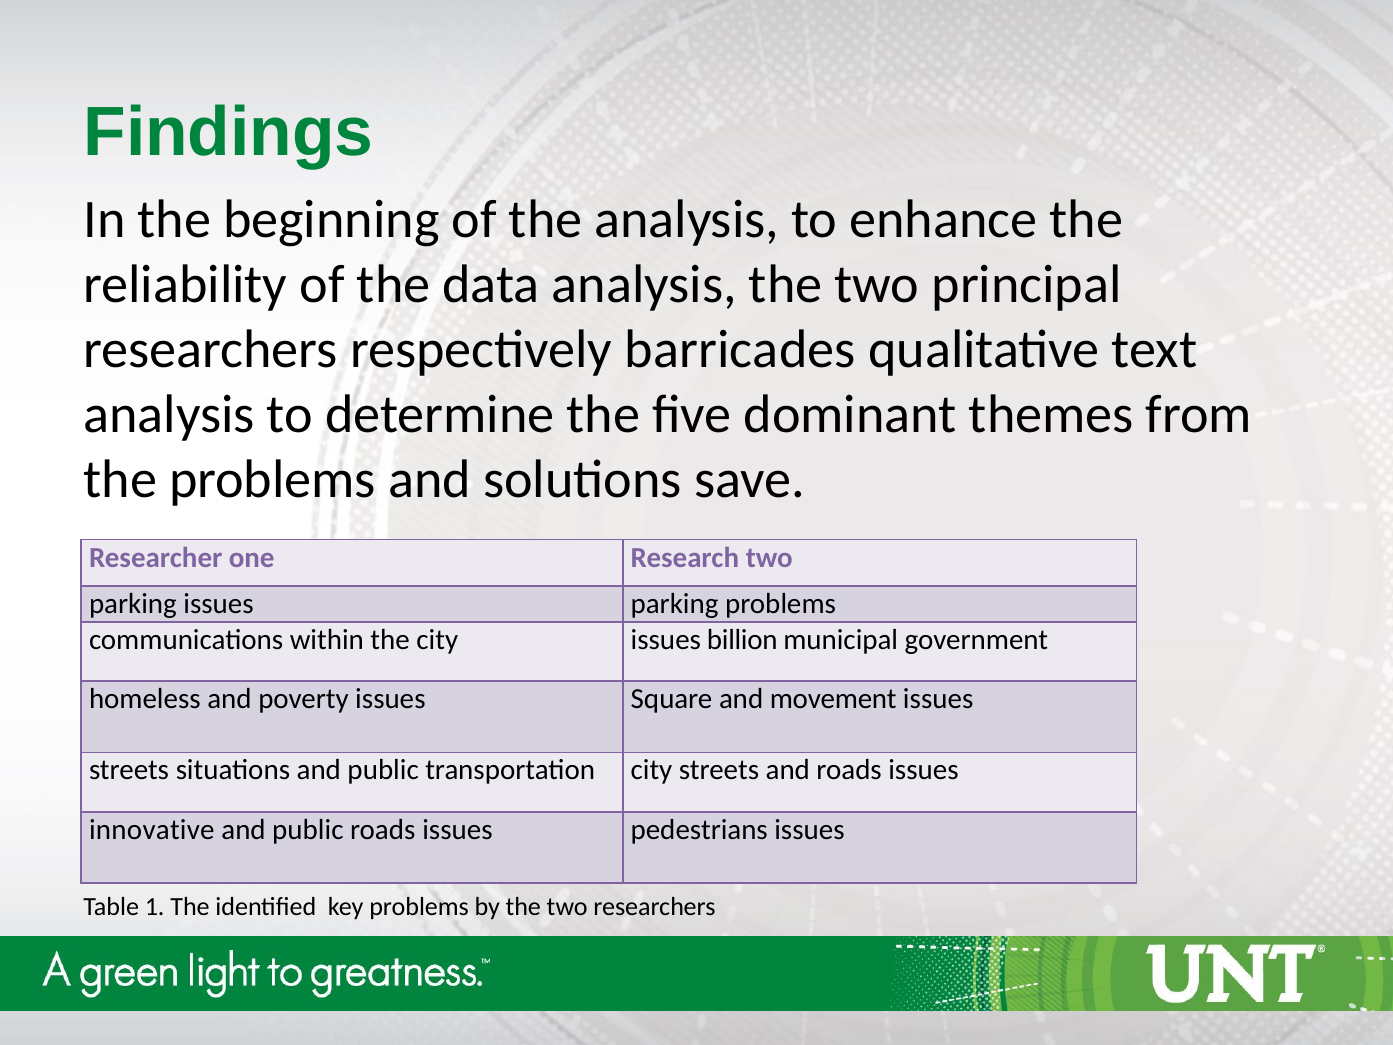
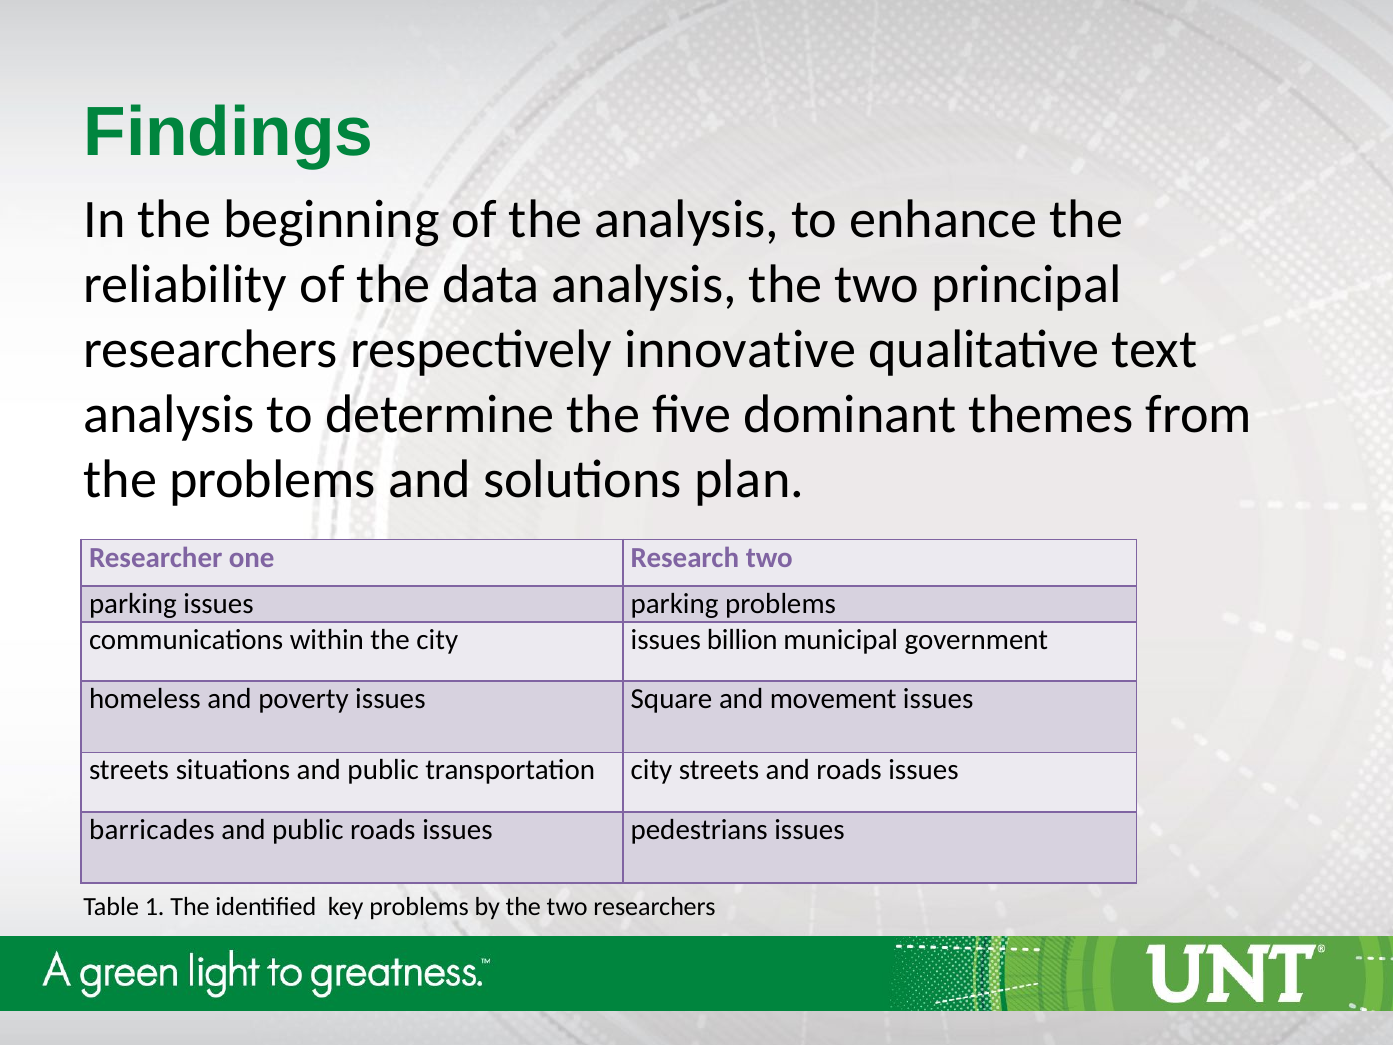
barricades: barricades -> innovative (740, 350)
save: save -> plan (749, 480)
innovative: innovative -> barricades (152, 830)
